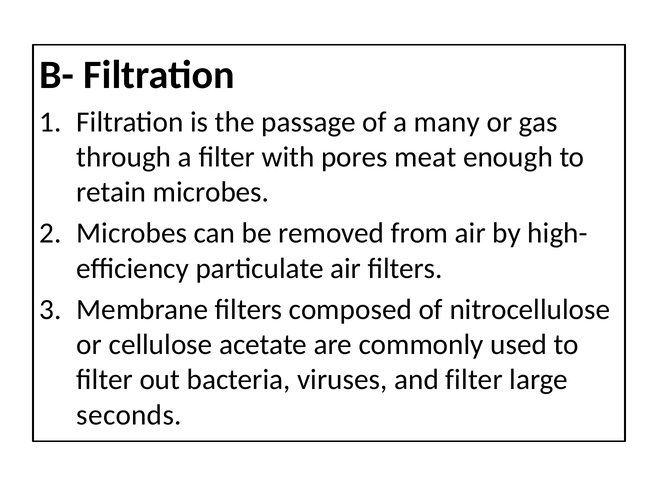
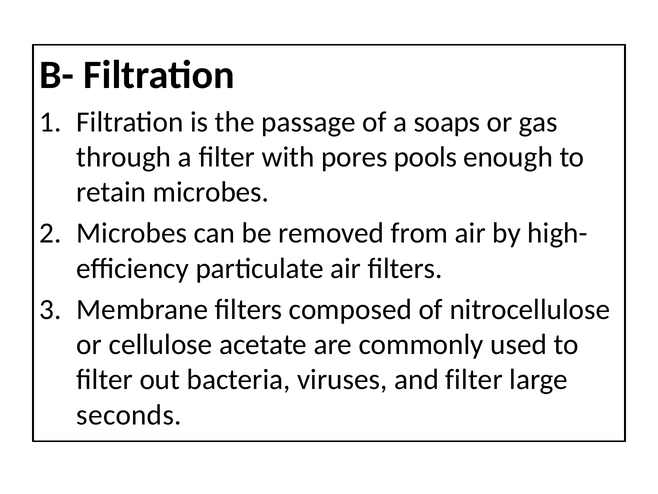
many: many -> soaps (447, 122)
meat: meat -> pools (425, 157)
